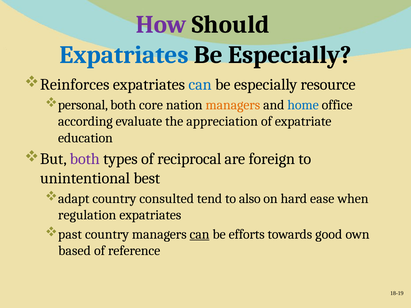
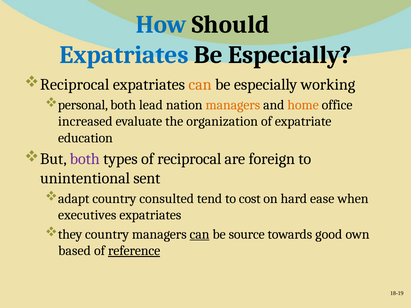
How colour: purple -> blue (161, 25)
Reinforces: Reinforces -> Reciprocal (75, 85)
can colour: blue -> orange (200, 85)
resource: resource -> working (328, 85)
core: core -> lead (151, 105)
home colour: blue -> orange (303, 105)
according: according -> increased (85, 122)
appreciation: appreciation -> organization (222, 122)
best: best -> sent (147, 178)
also: also -> cost (250, 199)
regulation: regulation -> executives (87, 215)
past: past -> they (70, 234)
efforts: efforts -> source (247, 234)
reference underline: none -> present (134, 251)
